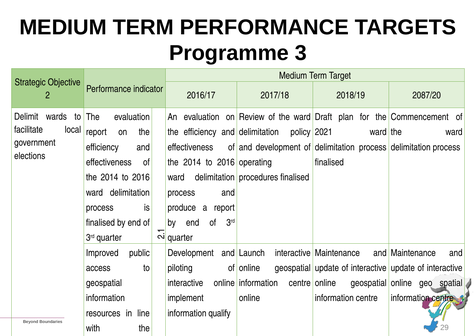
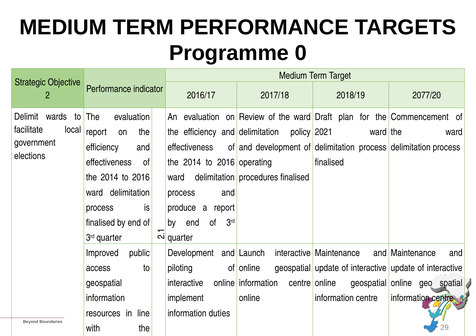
3: 3 -> 0 (301, 53)
2087/20: 2087/20 -> 2077/20 (427, 96)
qualify: qualify -> duties (219, 314)
